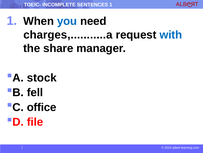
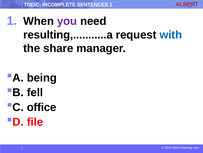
you colour: blue -> purple (67, 21)
charges,...........a: charges,...........a -> resulting,...........a (68, 35)
stock: stock -> being (42, 77)
